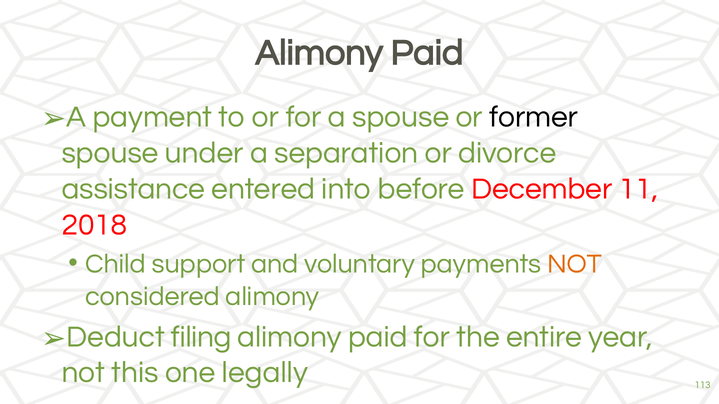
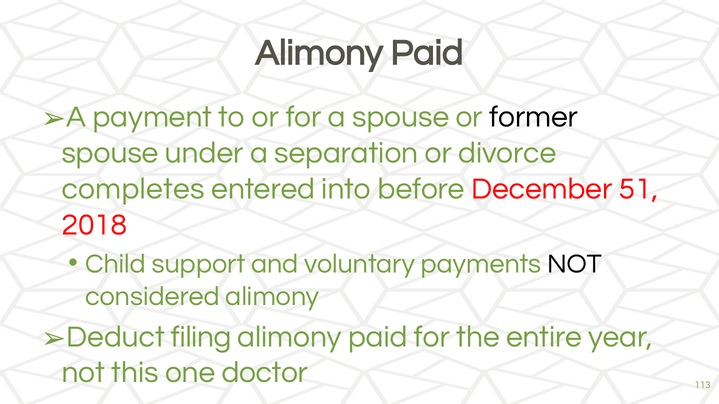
assistance: assistance -> completes (133, 189)
11: 11 -> 51 (639, 189)
NOT colour: orange -> black (575, 264)
legally: legally -> doctor (265, 373)
